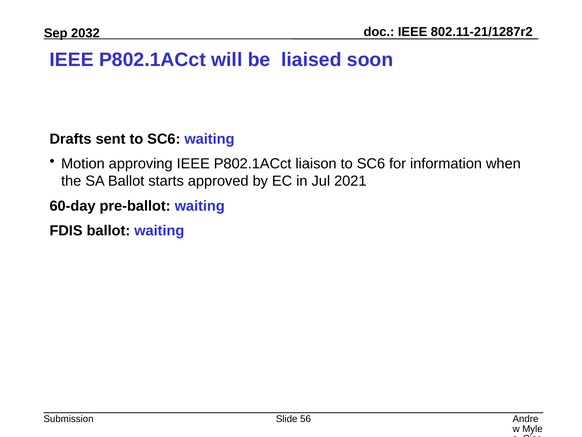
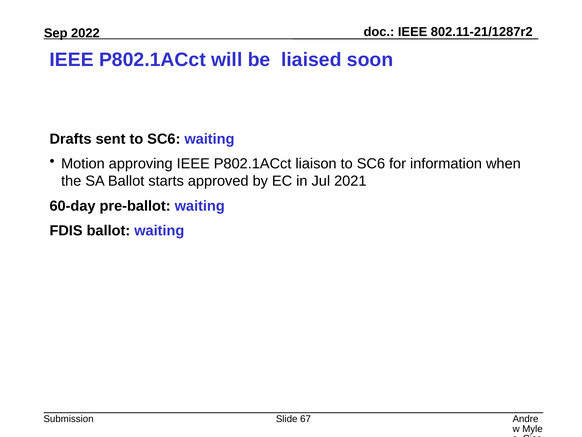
2032: 2032 -> 2022 (85, 33)
56: 56 -> 67 (306, 419)
